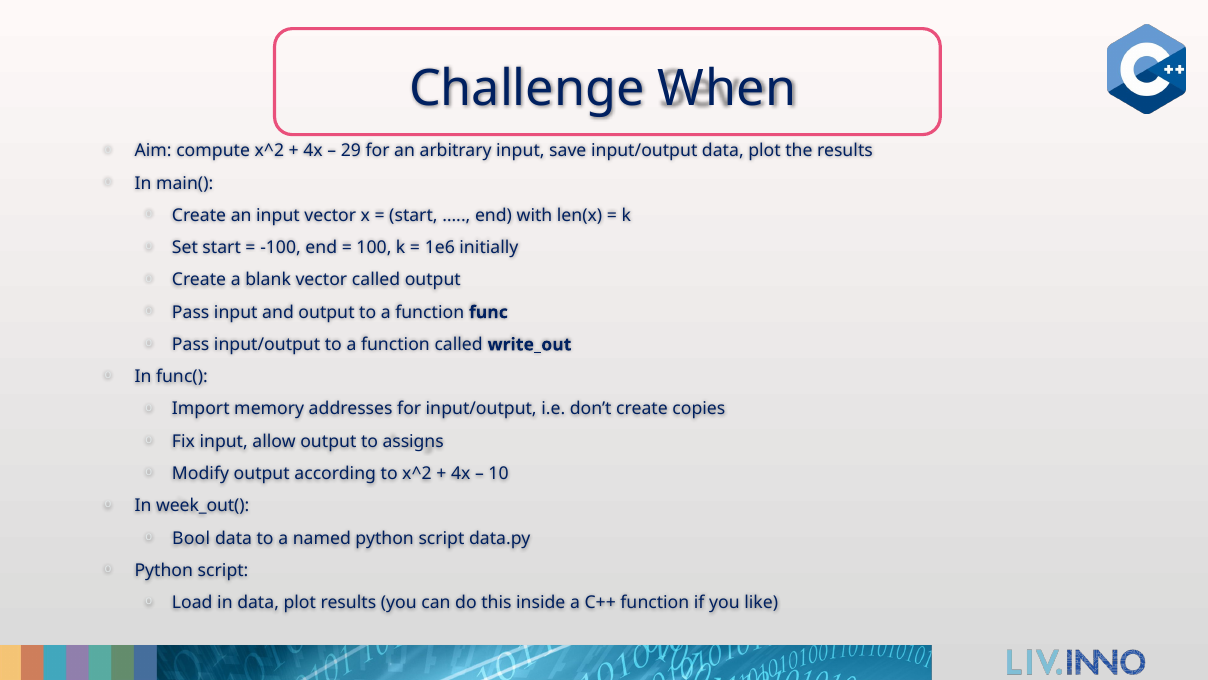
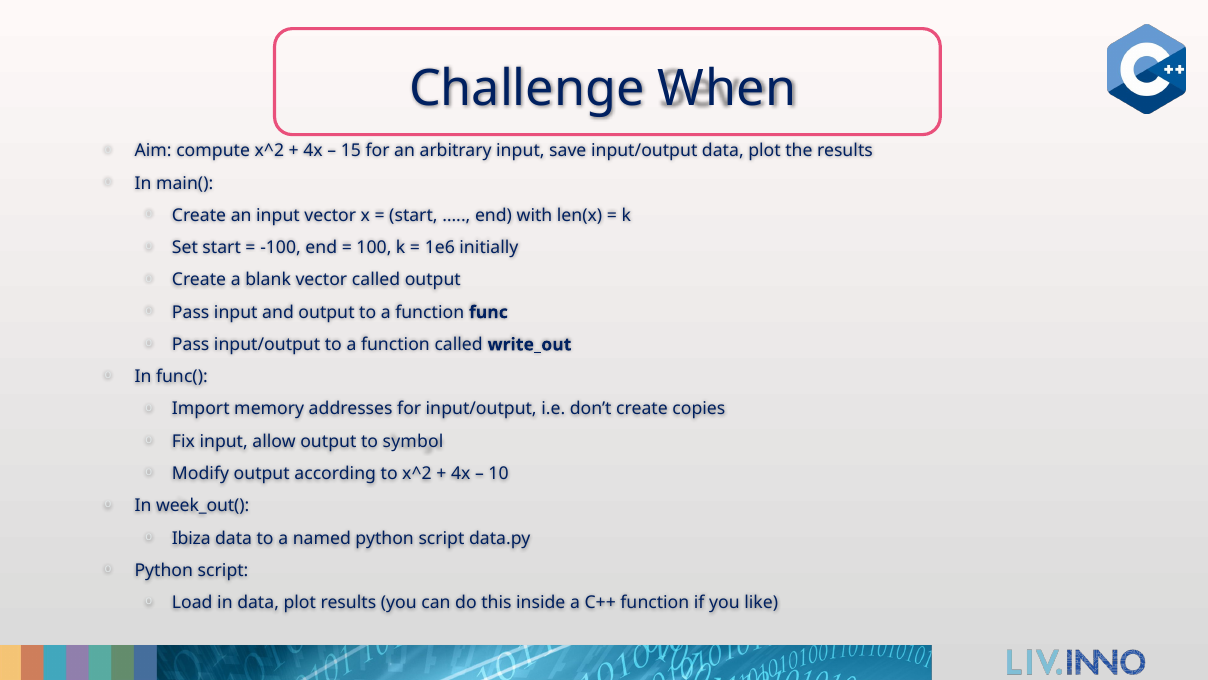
29: 29 -> 15 (351, 151)
assigns: assigns -> symbol (413, 441)
Bool: Bool -> Ibiza (191, 538)
